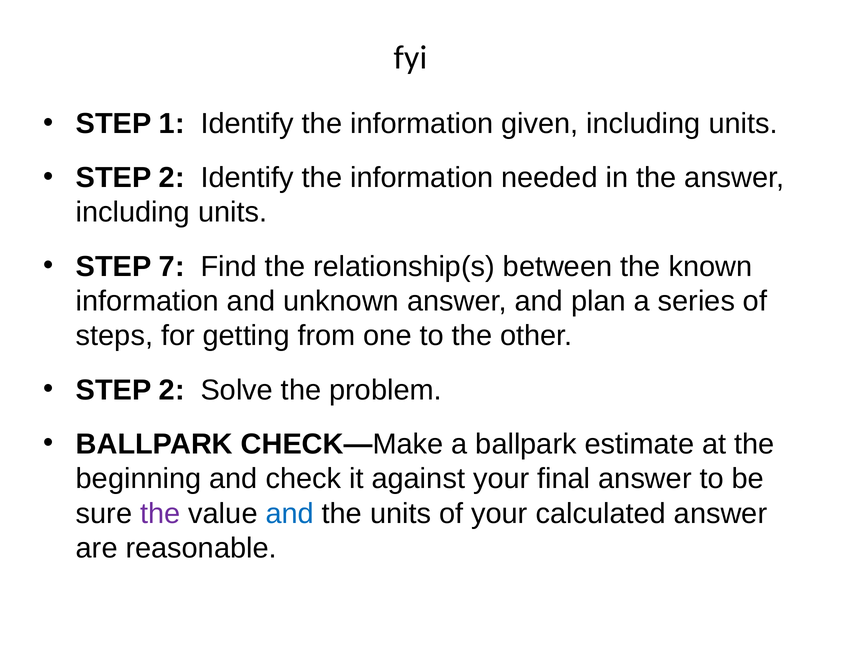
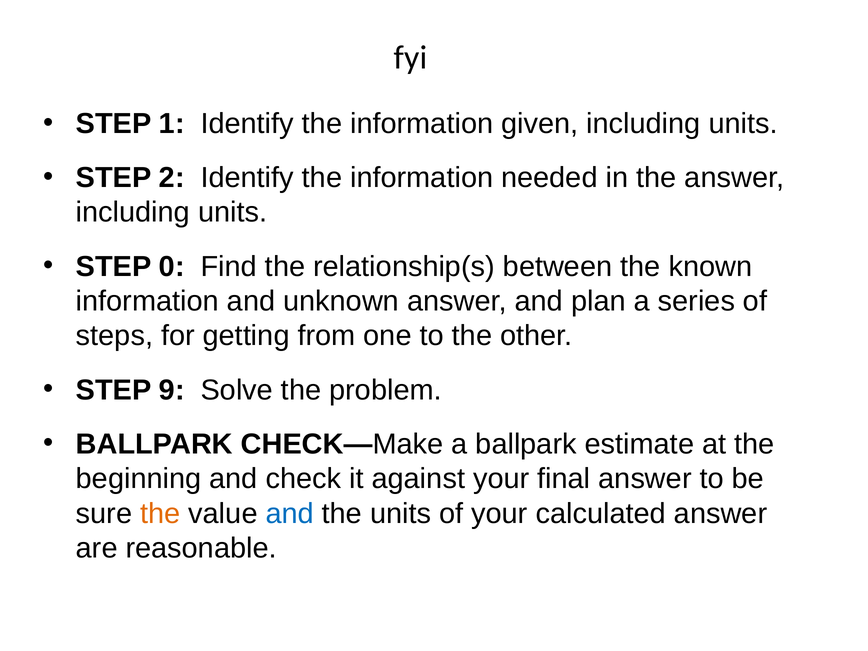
7: 7 -> 0 (172, 266)
2: 2 -> 9 (172, 390)
the colour: purple -> orange (160, 513)
